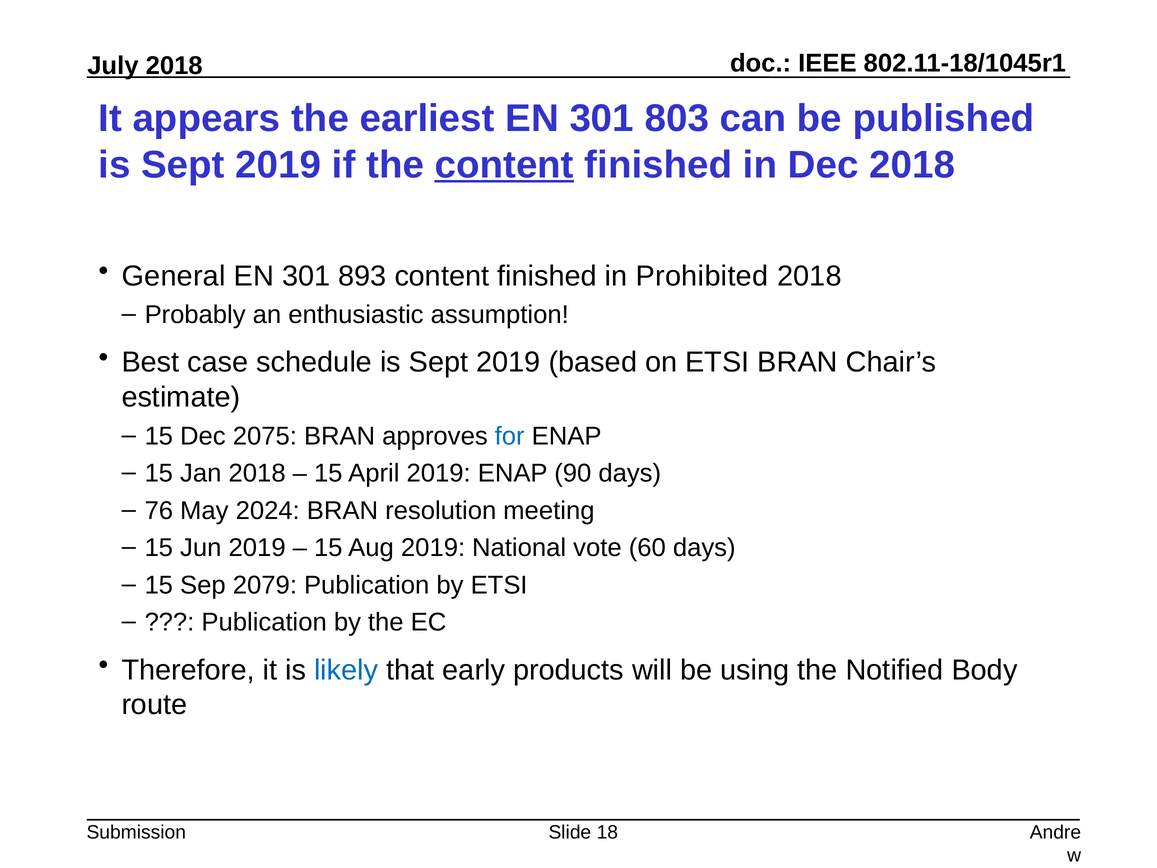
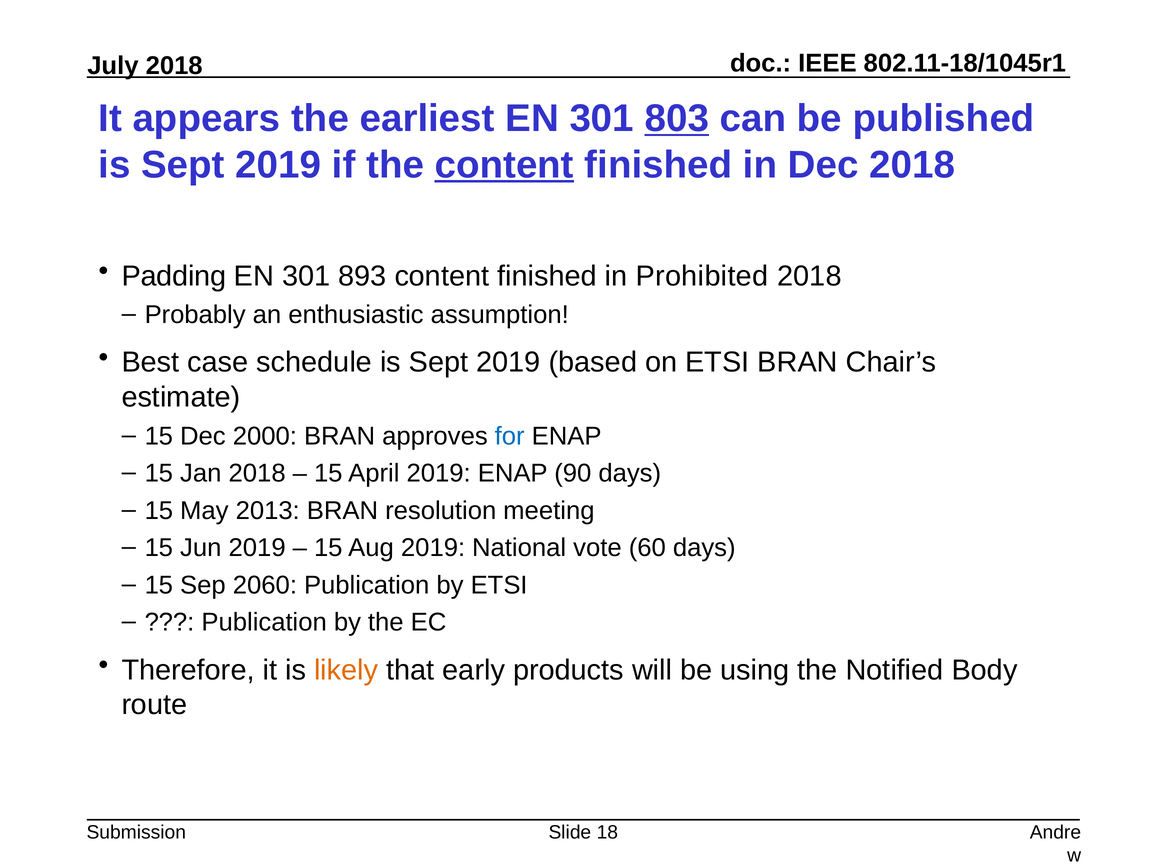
803 underline: none -> present (677, 118)
General: General -> Padding (174, 276)
2075: 2075 -> 2000 (265, 436)
76: 76 -> 15 (159, 511)
2024: 2024 -> 2013 (268, 511)
2079: 2079 -> 2060 (265, 585)
likely colour: blue -> orange (346, 670)
